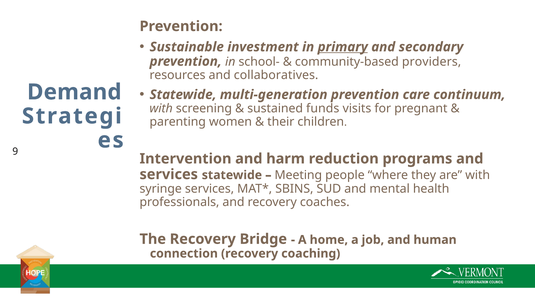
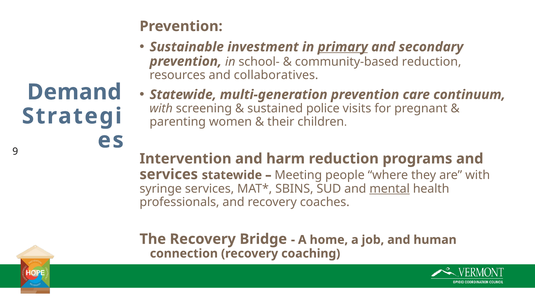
community-based providers: providers -> reduction (432, 62)
funds: funds -> police (323, 108)
mental underline: none -> present (390, 189)
